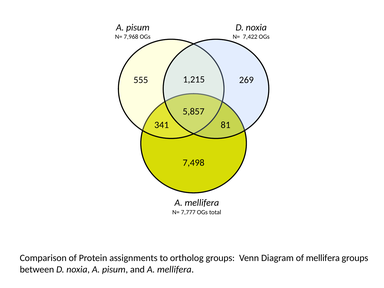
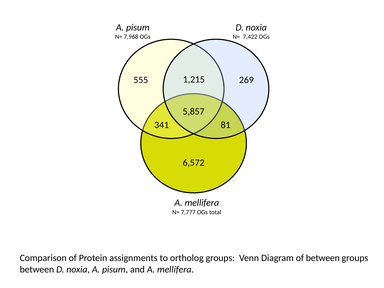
7,498: 7,498 -> 6,572 (194, 163)
of mellifera: mellifera -> between (323, 258)
